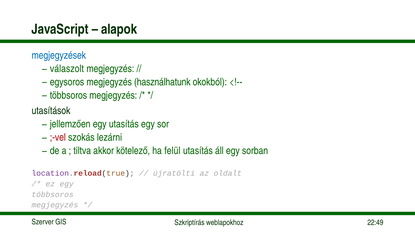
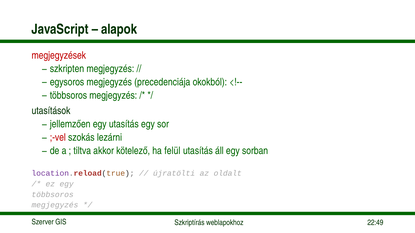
megjegyzések colour: blue -> red (59, 56)
válaszolt: válaszolt -> szkripten (67, 69)
használhatunk: használhatunk -> precedenciája (162, 82)
